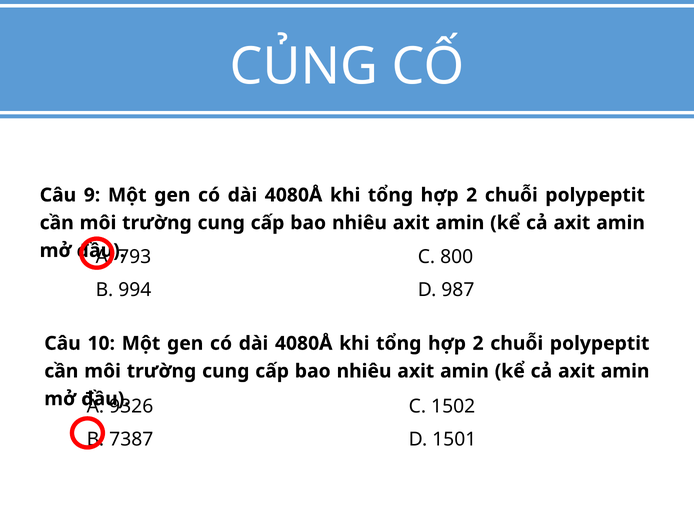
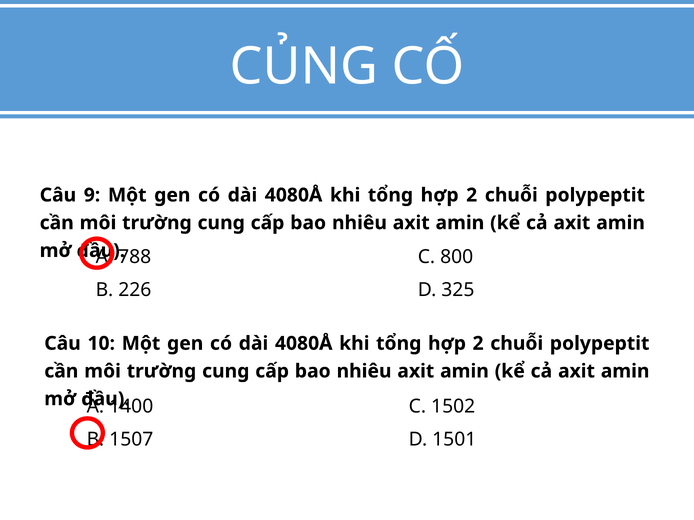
793: 793 -> 788 (135, 257)
994: 994 -> 226 (135, 290)
987: 987 -> 325 (458, 290)
9326: 9326 -> 1400 (131, 407)
7387: 7387 -> 1507 (131, 440)
